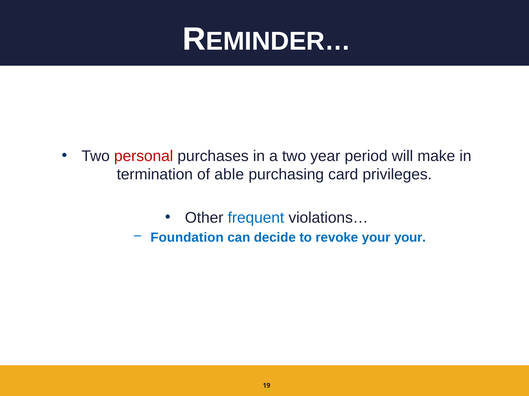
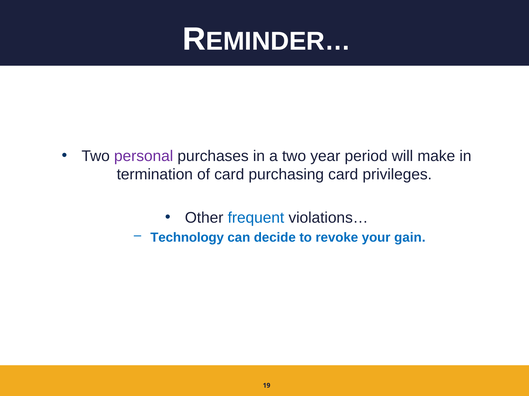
personal colour: red -> purple (144, 156)
of able: able -> card (229, 175)
Foundation: Foundation -> Technology (187, 238)
your your: your -> gain (410, 238)
